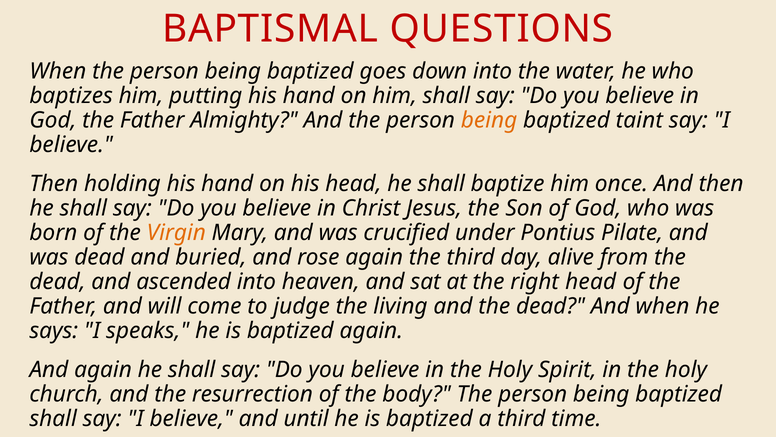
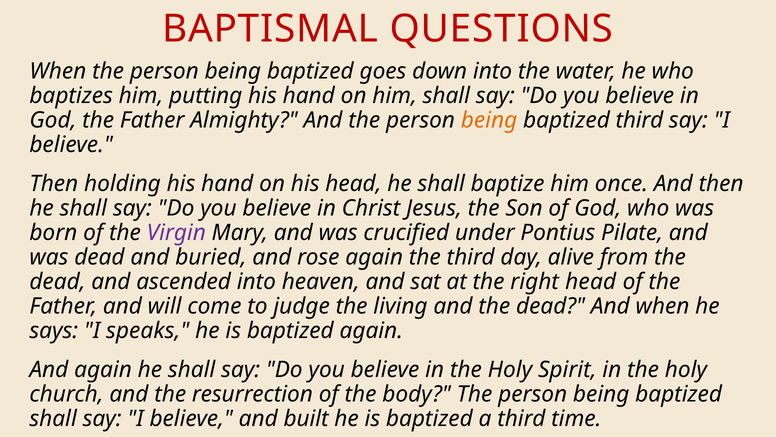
baptized taint: taint -> third (639, 120)
Virgin colour: orange -> purple (176, 233)
until: until -> built (306, 418)
